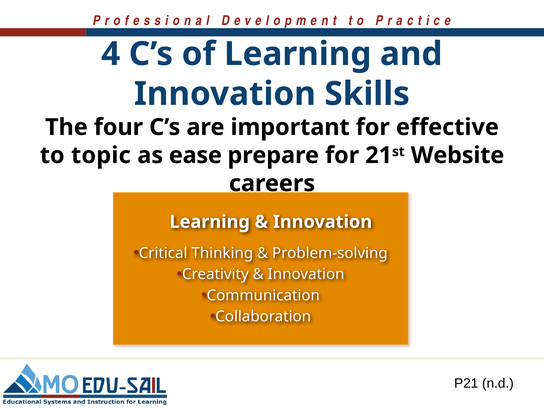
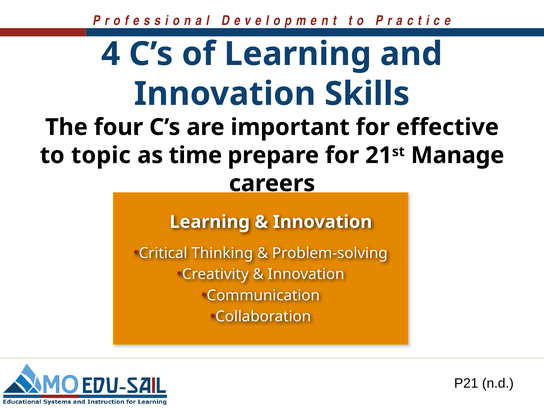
ease: ease -> time (195, 155)
Website: Website -> Manage (458, 155)
